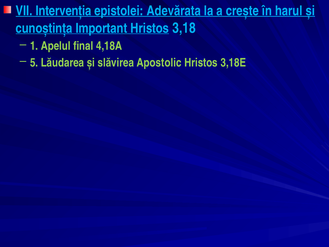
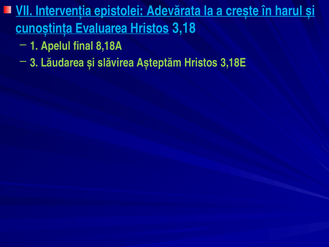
Important: Important -> Evaluarea (101, 28)
4,18A: 4,18A -> 8,18A (109, 46)
5: 5 -> 3 (34, 63)
Apostolic: Apostolic -> Așteptăm (159, 63)
